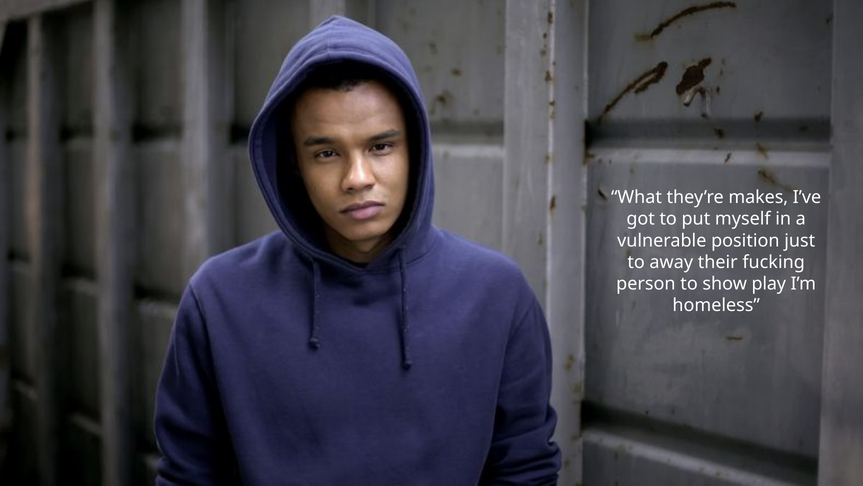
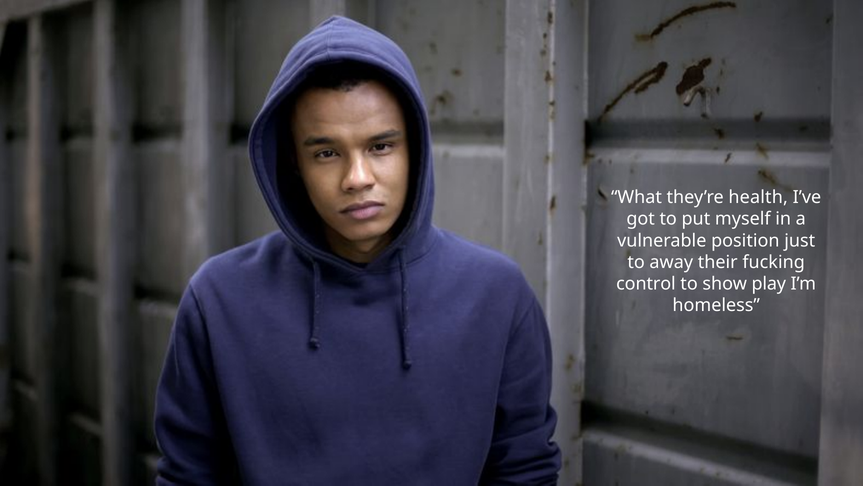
makes: makes -> health (758, 197)
person: person -> control (646, 284)
